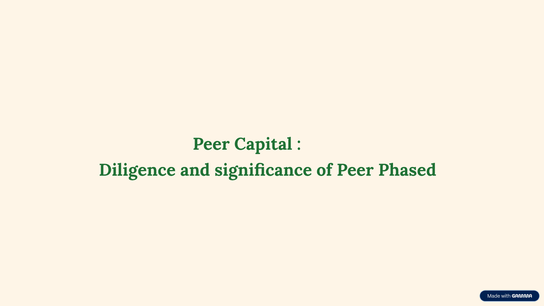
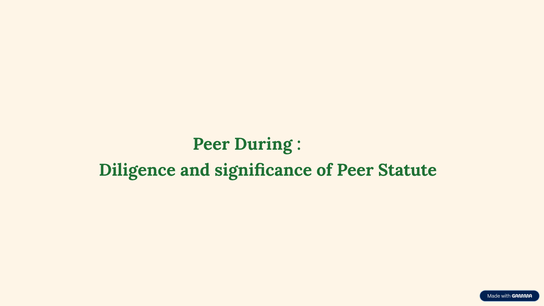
Capital: Capital -> During (263, 144)
Phased: Phased -> Statute (407, 170)
